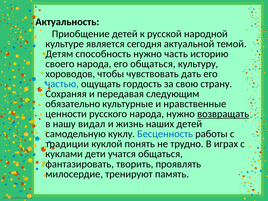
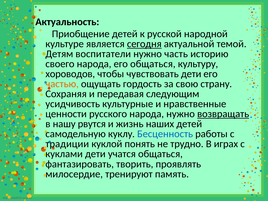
сегодня underline: none -> present (144, 44)
способность: способность -> воспитатели (103, 54)
чувствовать дать: дать -> дети (191, 74)
частью colour: blue -> orange (62, 84)
обязательно: обязательно -> усидчивость (73, 104)
видал: видал -> рвутся (92, 124)
